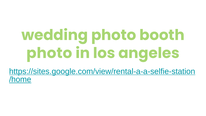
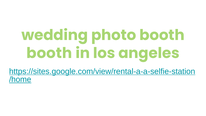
photo: photo -> booth (49, 53)
